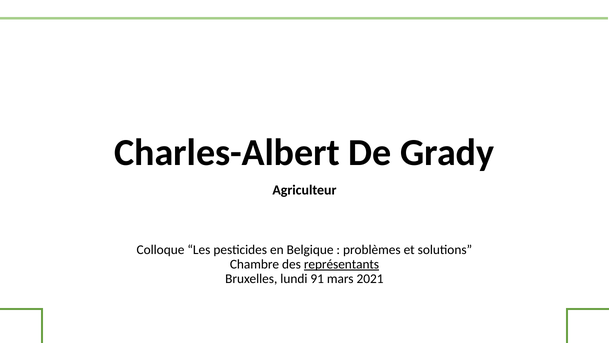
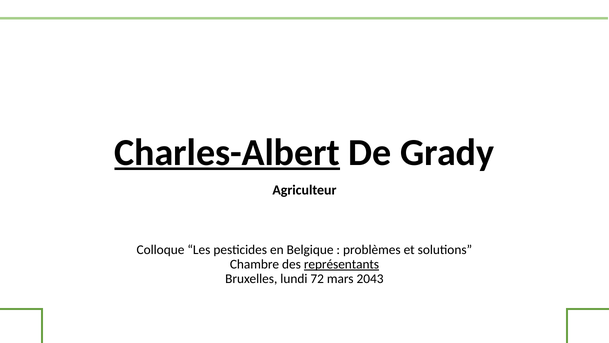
Charles-Albert underline: none -> present (227, 152)
91: 91 -> 72 (317, 278)
2021: 2021 -> 2043 (370, 278)
